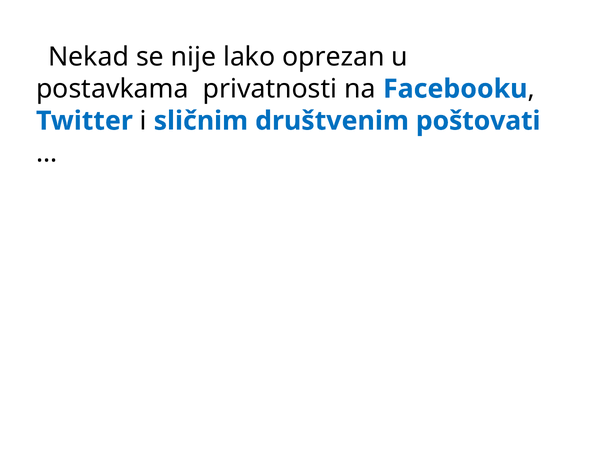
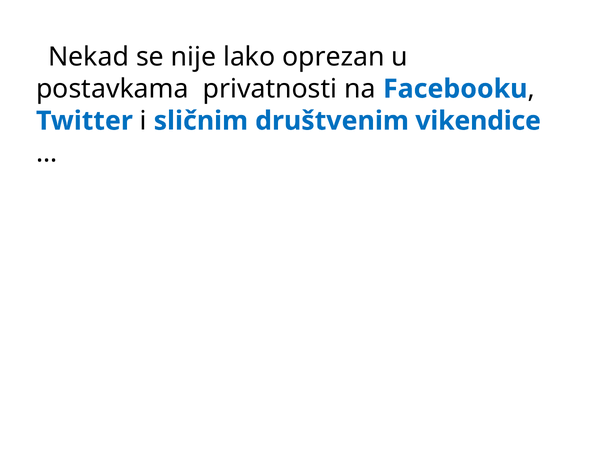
poštovati: poštovati -> vikendice (478, 121)
